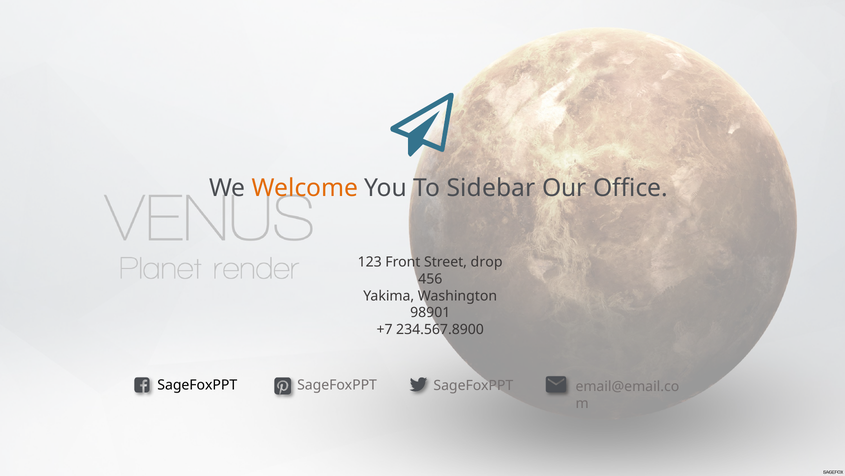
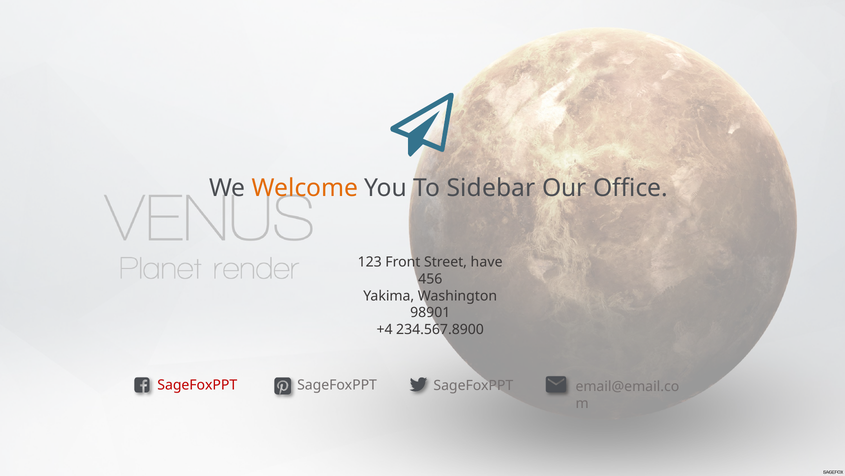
drop: drop -> have (487, 262)
+7: +7 -> +4 (385, 329)
SageFoxPPT colour: black -> red (197, 385)
